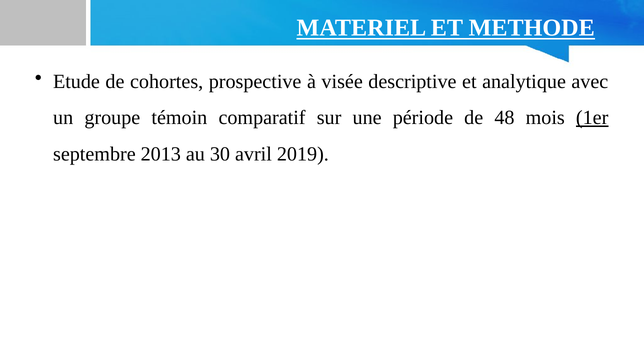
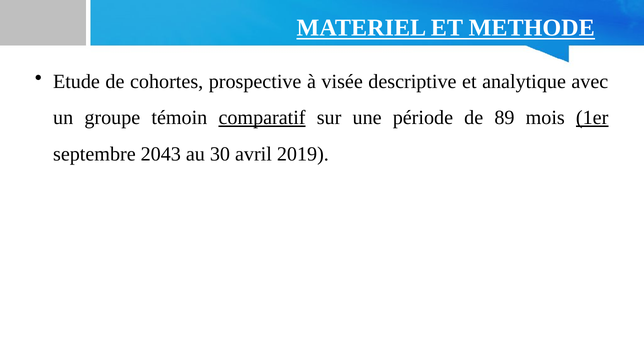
comparatif underline: none -> present (262, 118)
48: 48 -> 89 (504, 118)
2013: 2013 -> 2043 (161, 154)
